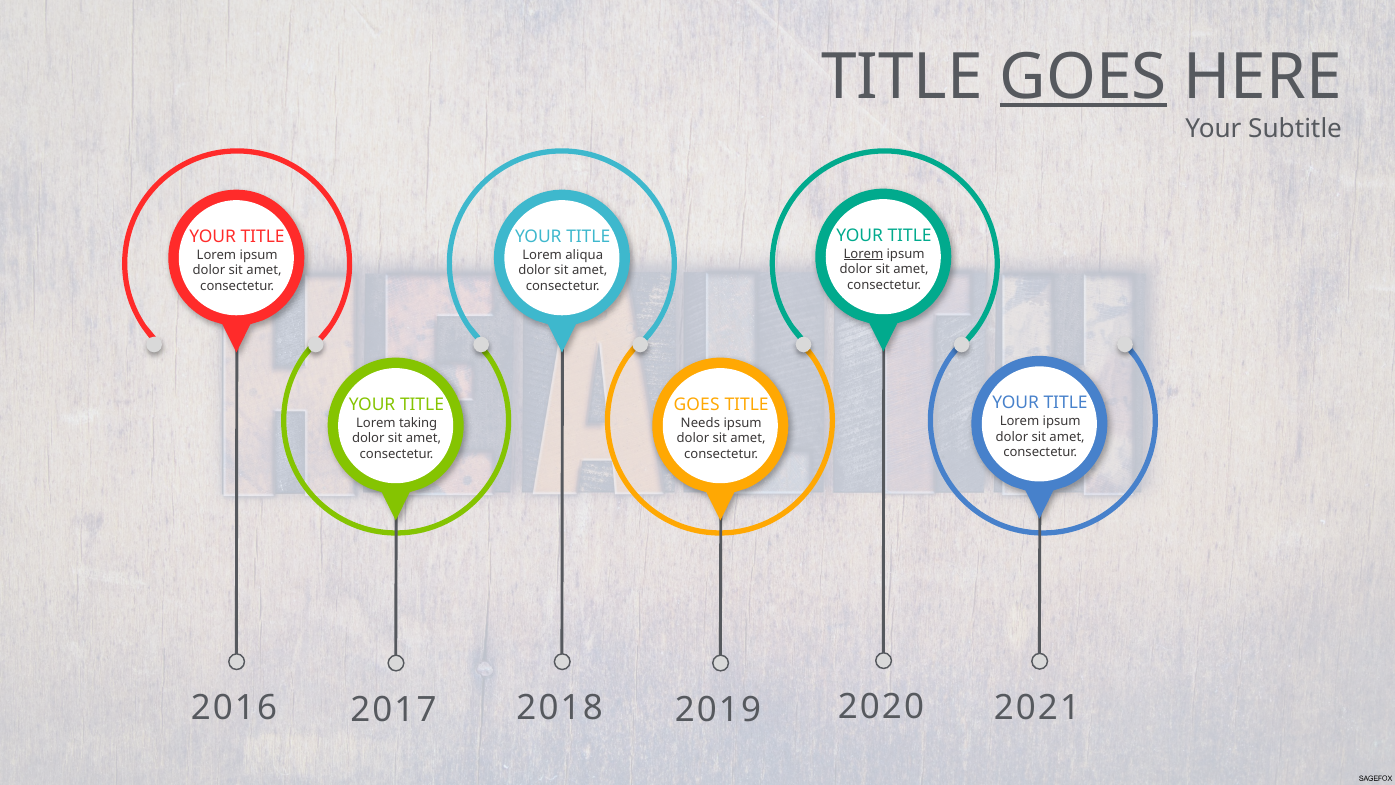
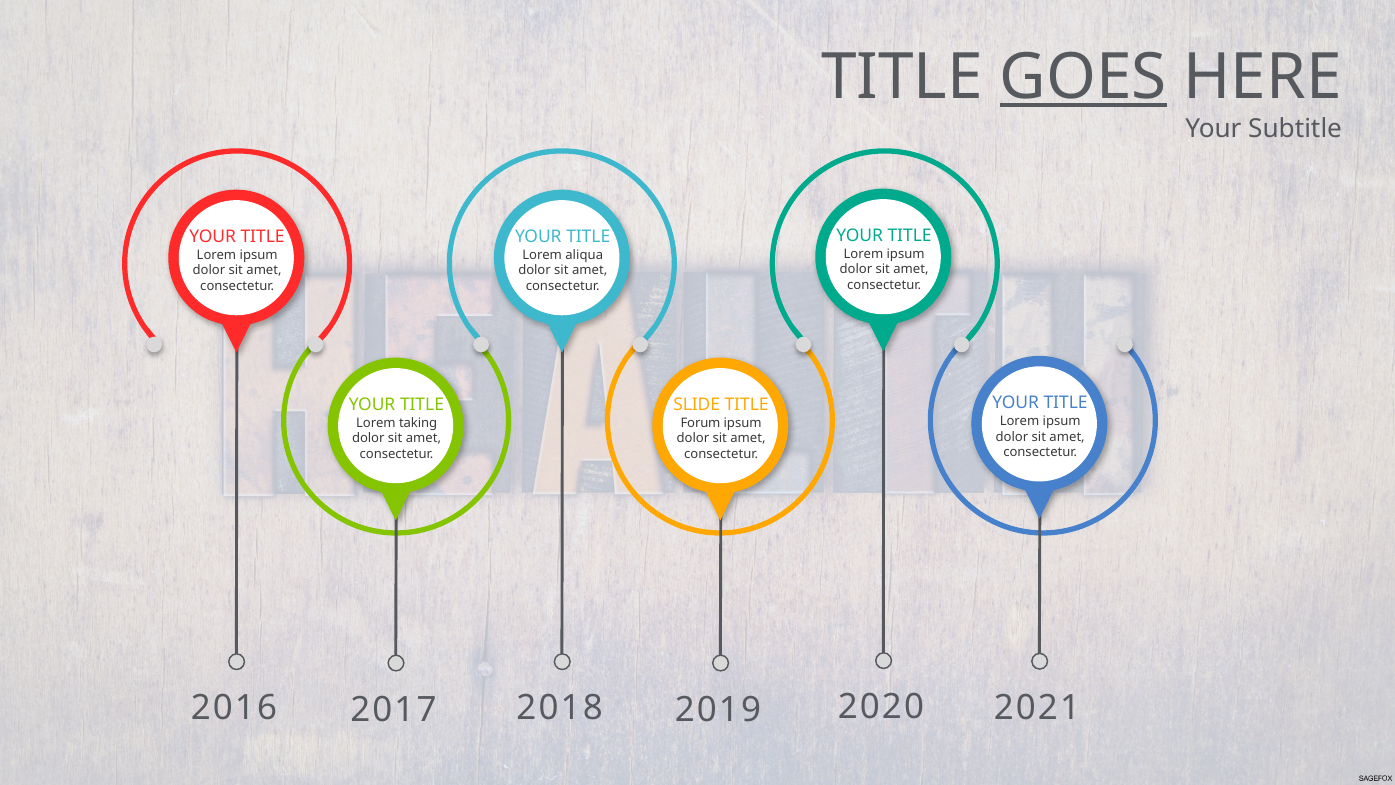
Lorem underline: present -> none (863, 254)
GOES: GOES -> SLIDE (697, 405)
Needs: Needs -> Forum (701, 423)
